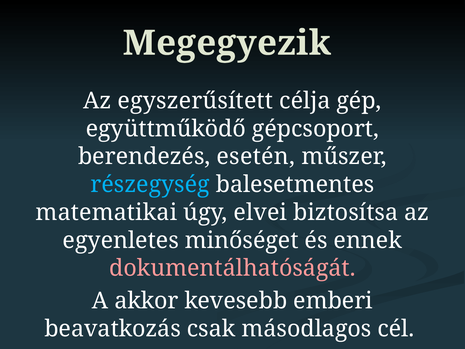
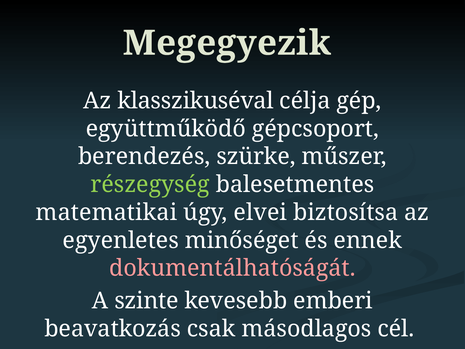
egyszerűsített: egyszerűsített -> klasszikuséval (196, 101)
esetén: esetén -> szürke (256, 157)
részegység colour: light blue -> light green (150, 184)
akkor: akkor -> szinte (147, 301)
